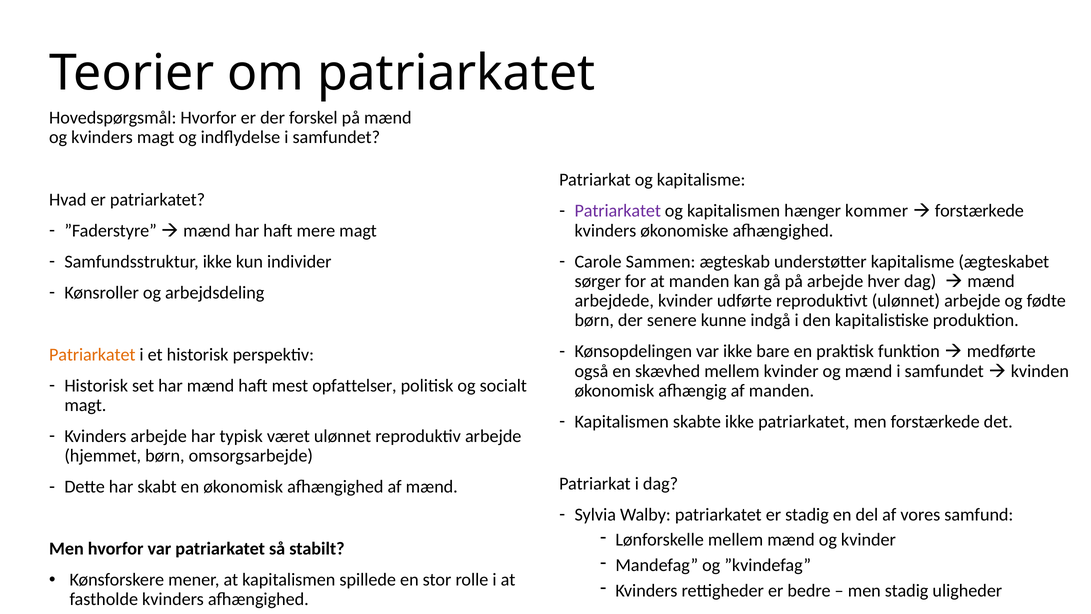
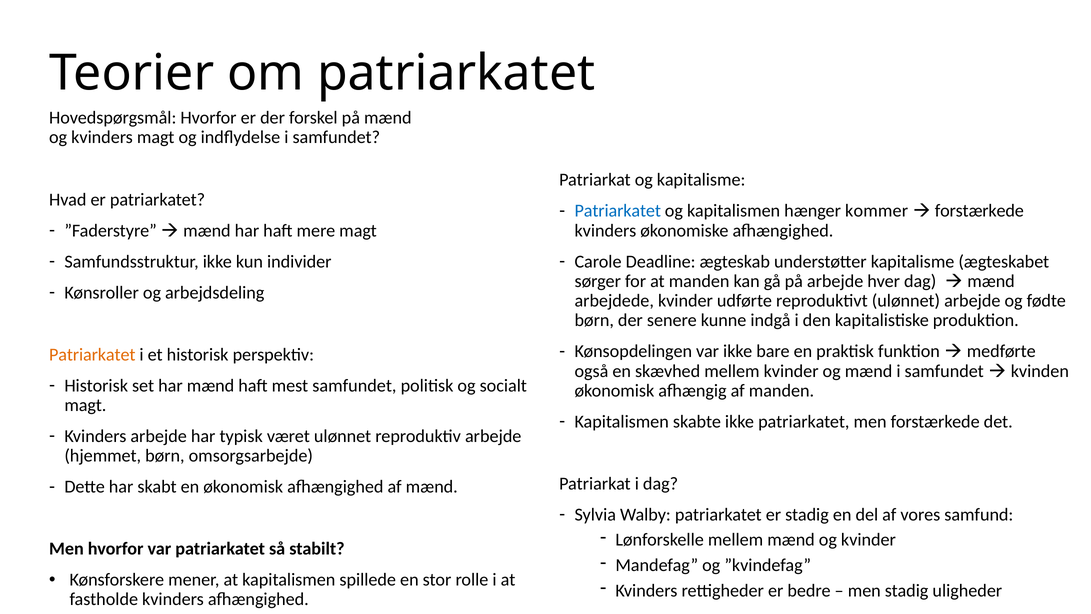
Patriarkatet colour: purple -> blue (618, 211)
Sammen: Sammen -> Deadline (661, 261)
mest opfattelser: opfattelser -> samfundet (354, 385)
